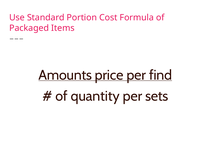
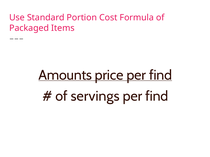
quantity: quantity -> servings (95, 96)
sets: sets -> find (157, 96)
